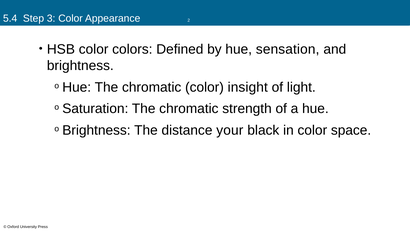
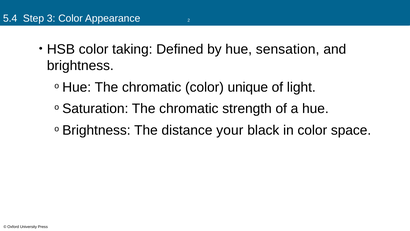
colors: colors -> taking (132, 49)
insight: insight -> unique (248, 87)
